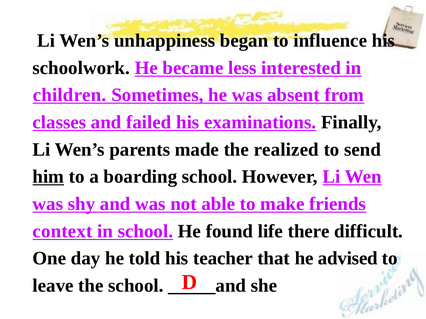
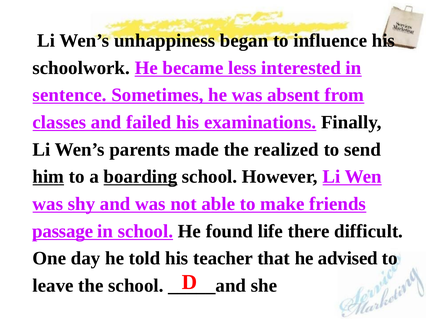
children: children -> sentence (70, 95)
boarding underline: none -> present (140, 177)
context: context -> passage (63, 232)
